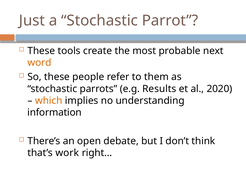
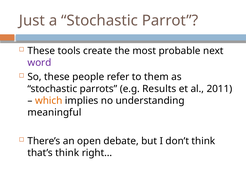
word colour: orange -> purple (39, 63)
2020: 2020 -> 2011 (219, 89)
information: information -> meaningful (54, 113)
that’s work: work -> think (67, 153)
